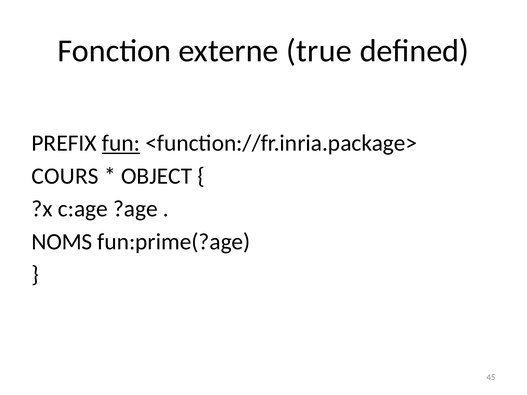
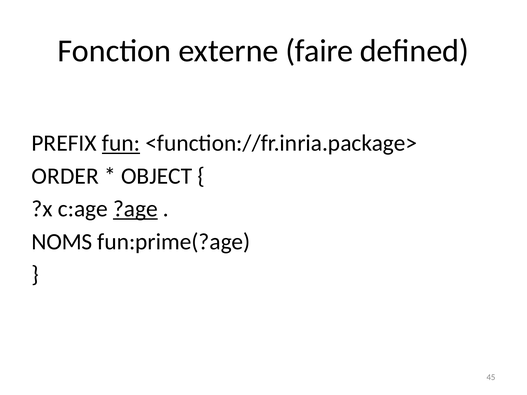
true: true -> faire (319, 51)
COURS: COURS -> ORDER (65, 176)
?age underline: none -> present (135, 209)
